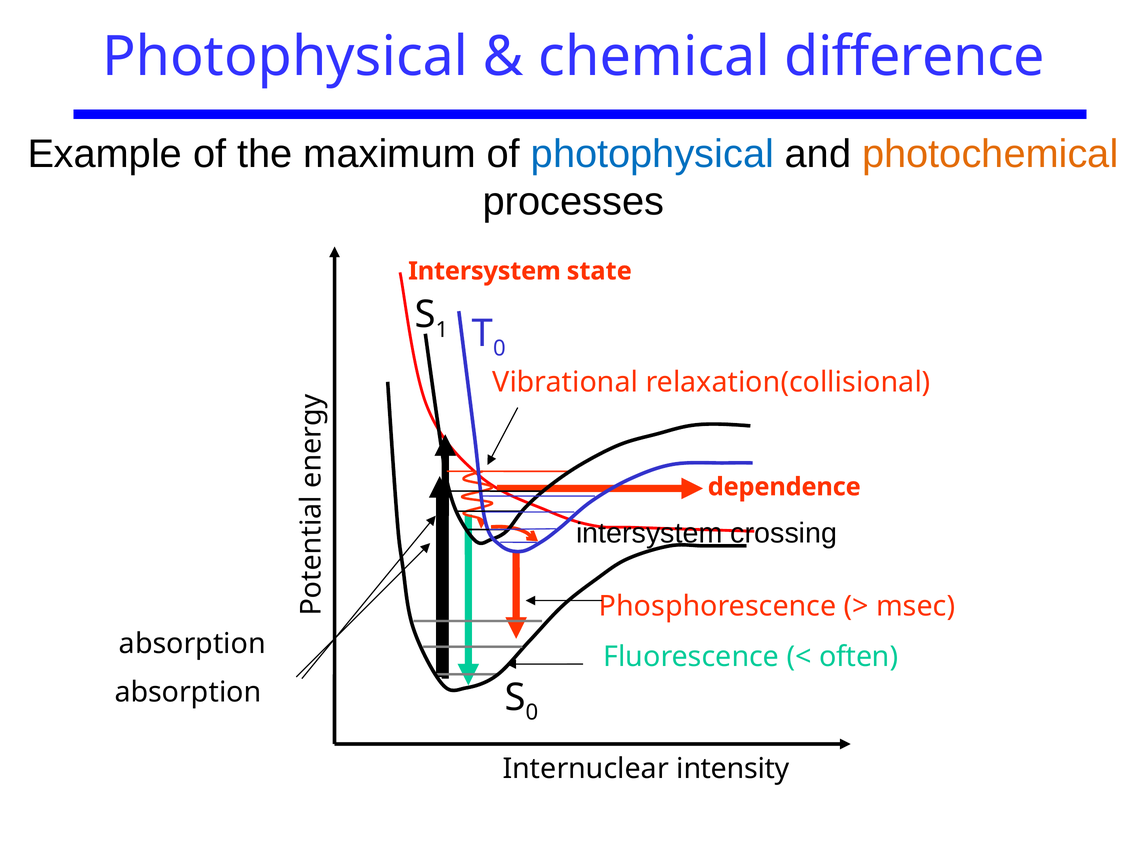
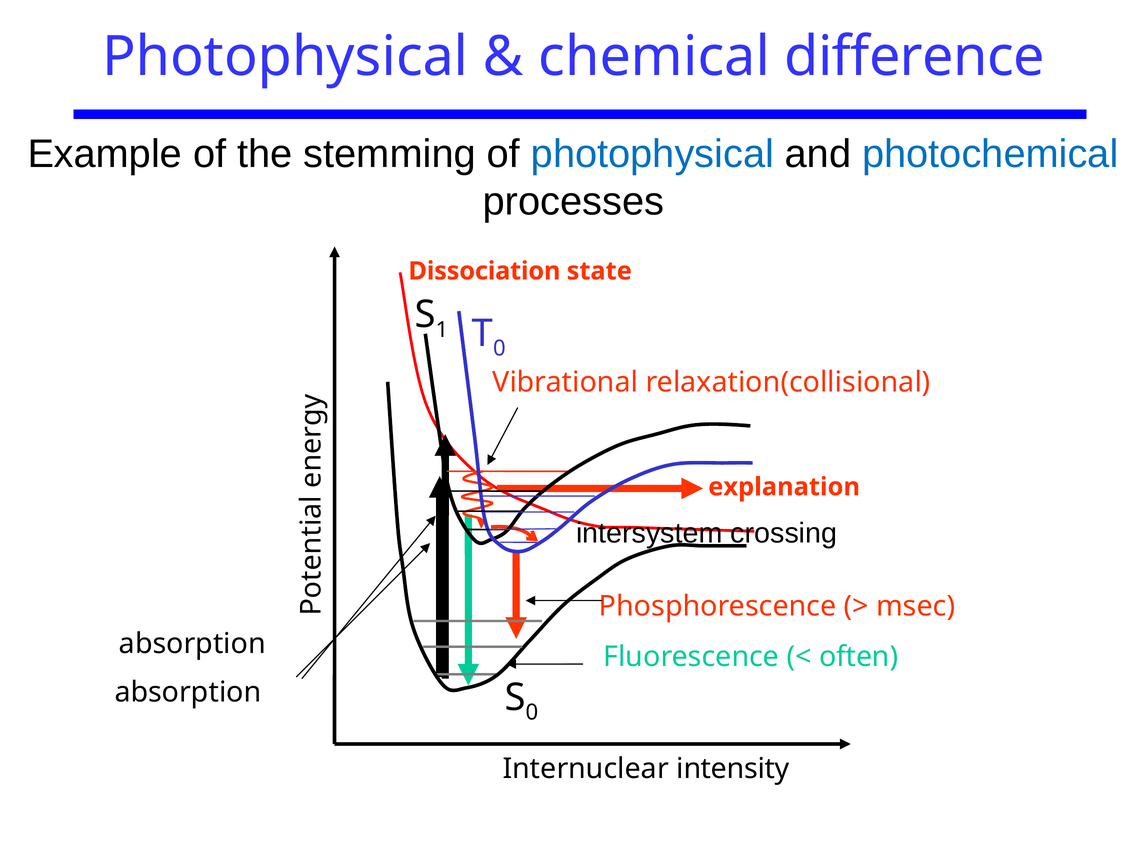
maximum: maximum -> stemming (390, 154)
photochemical colour: orange -> blue (990, 154)
Intersystem: Intersystem -> Dissociation (484, 271)
dependence: dependence -> explanation (784, 486)
